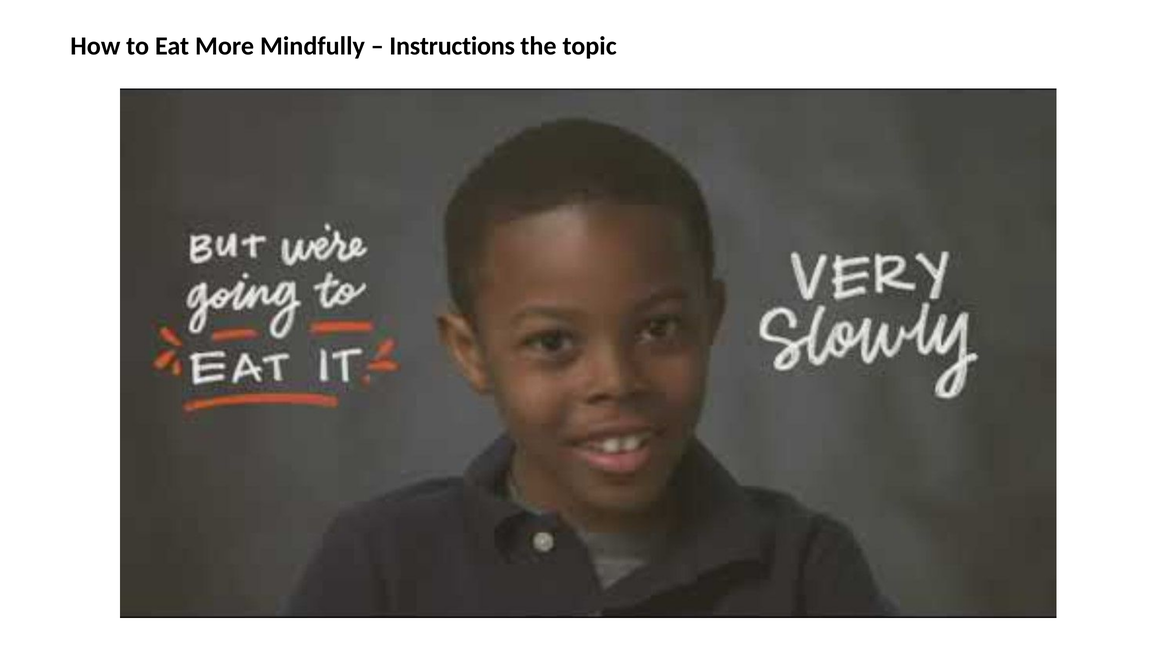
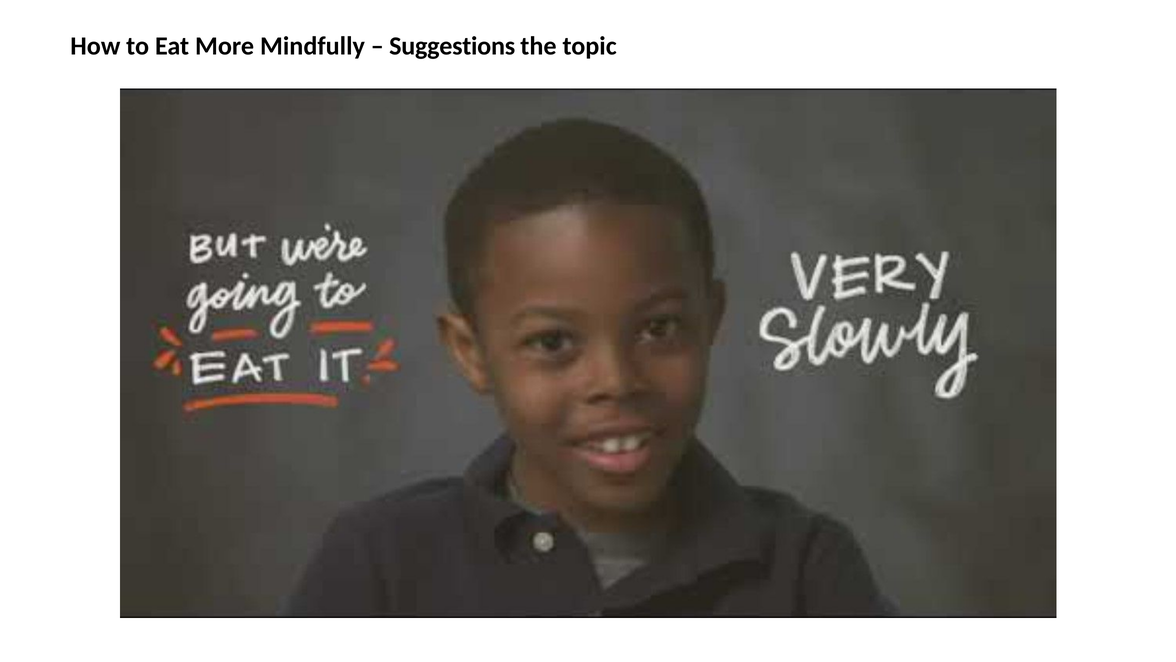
Instructions: Instructions -> Suggestions (452, 46)
